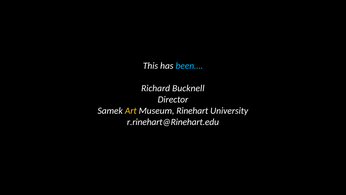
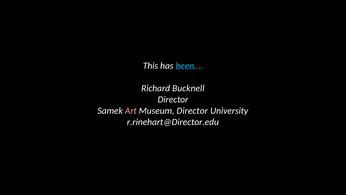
Art colour: yellow -> pink (131, 111)
Museum Rinehart: Rinehart -> Director (192, 111)
r.rinehart@Rinehart.edu: r.rinehart@Rinehart.edu -> r.rinehart@Director.edu (173, 122)
